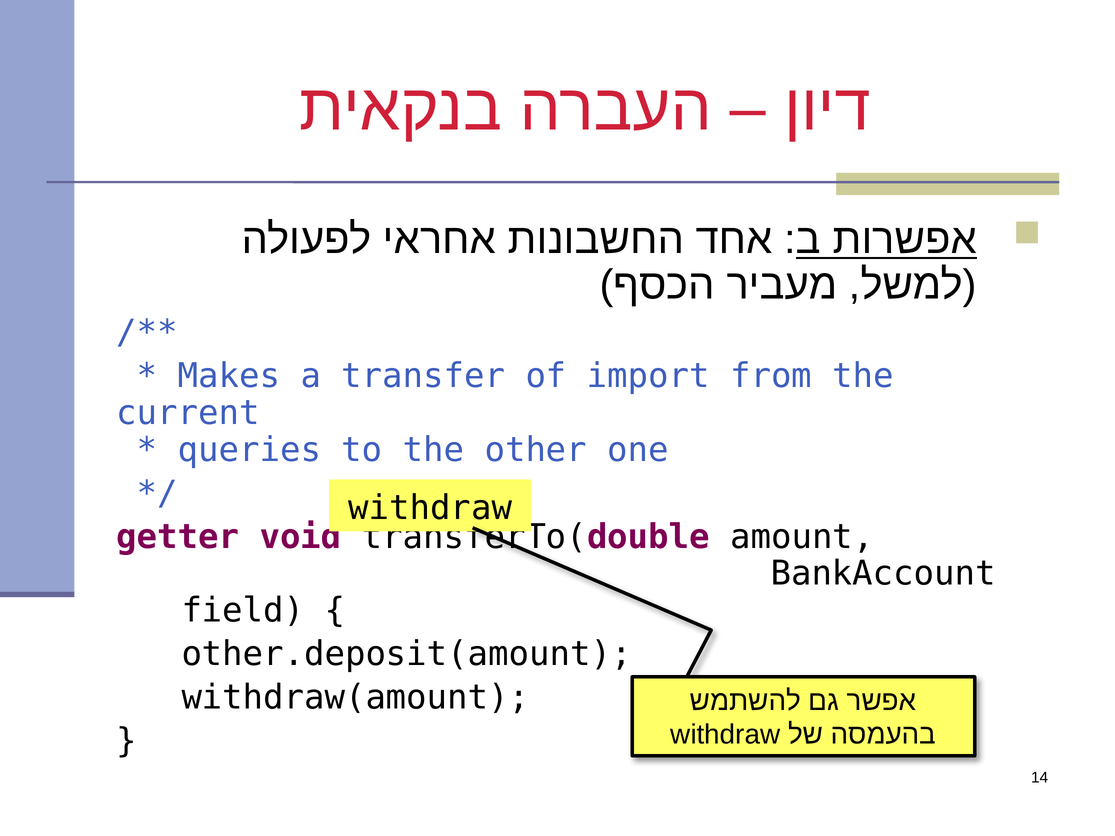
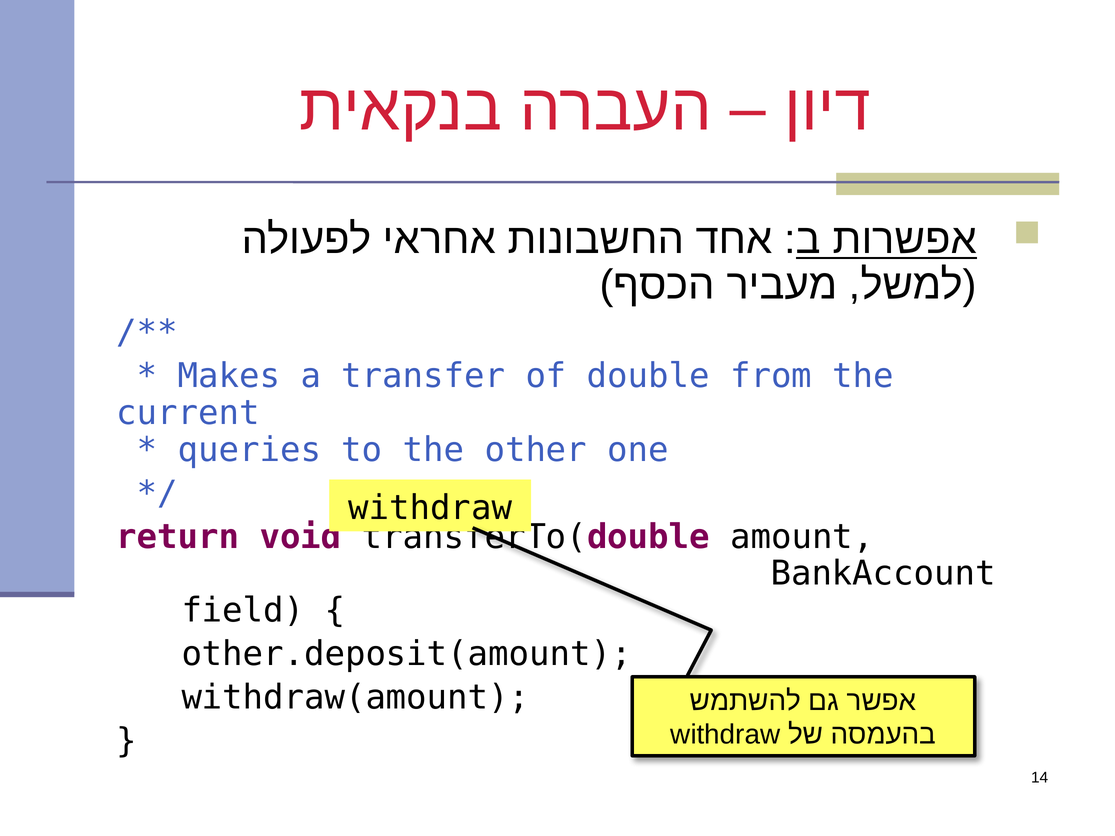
import: import -> double (648, 376)
getter: getter -> return (178, 537)
